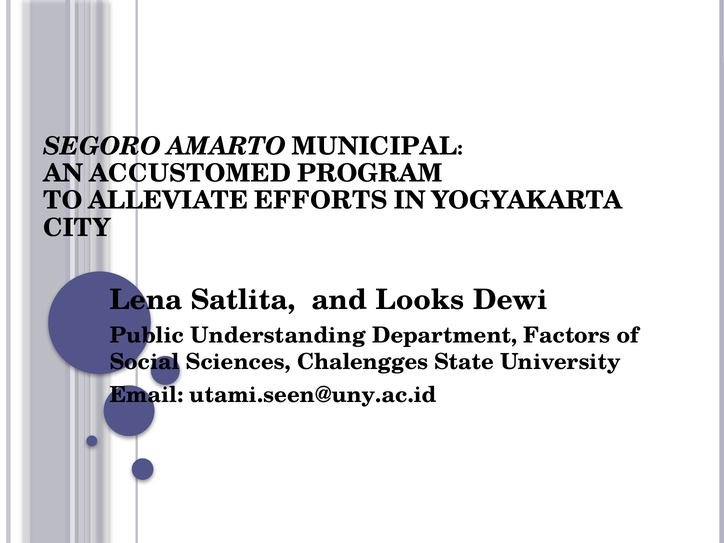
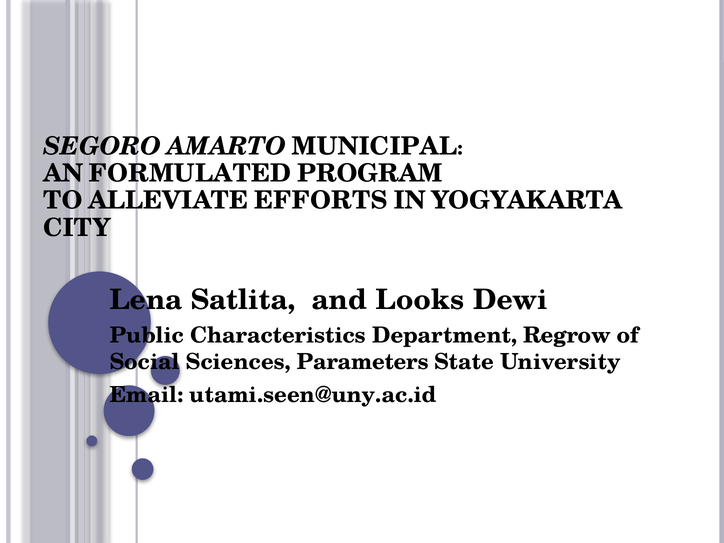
ACCUSTOMED: ACCUSTOMED -> FORMULATED (190, 174)
Understanding: Understanding -> Characteristics (278, 336)
Factors: Factors -> Regrow (567, 336)
Chalengges: Chalengges -> Parameters (363, 362)
